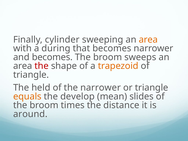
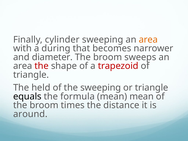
and becomes: becomes -> diameter (52, 57)
trapezoid colour: orange -> red (118, 66)
the narrower: narrower -> sweeping (101, 88)
equals colour: orange -> black (27, 96)
develop: develop -> formula (78, 96)
mean slides: slides -> mean (142, 96)
